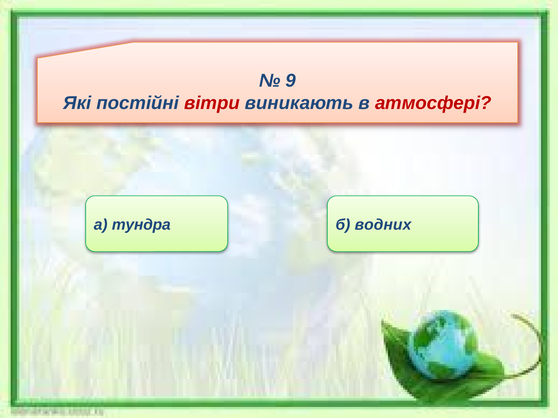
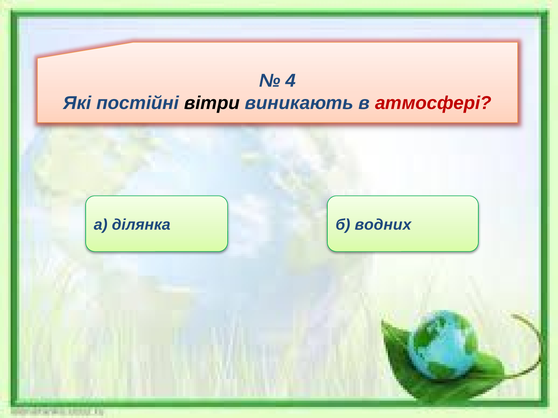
9: 9 -> 4 (291, 81)
вітри colour: red -> black (212, 103)
тундра: тундра -> ділянка (141, 225)
